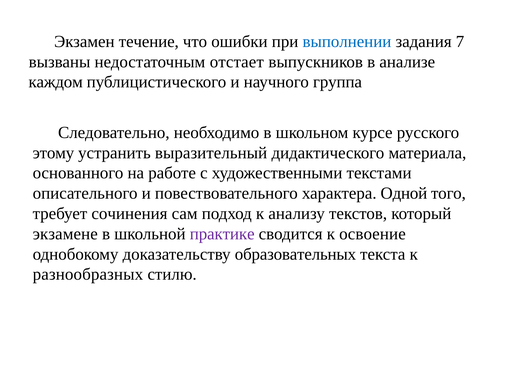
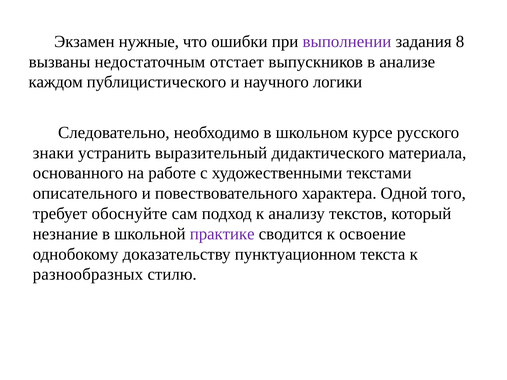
течение: течение -> нужные (149, 42)
выполнении colour: blue -> purple (347, 42)
7: 7 -> 8 (460, 42)
группа: группа -> логики (338, 82)
этому: этому -> знаки (53, 153)
сочинения: сочинения -> обоснуйте (129, 214)
экзамене: экзамене -> незнание (65, 234)
образовательных: образовательных -> пунктуационном (295, 254)
